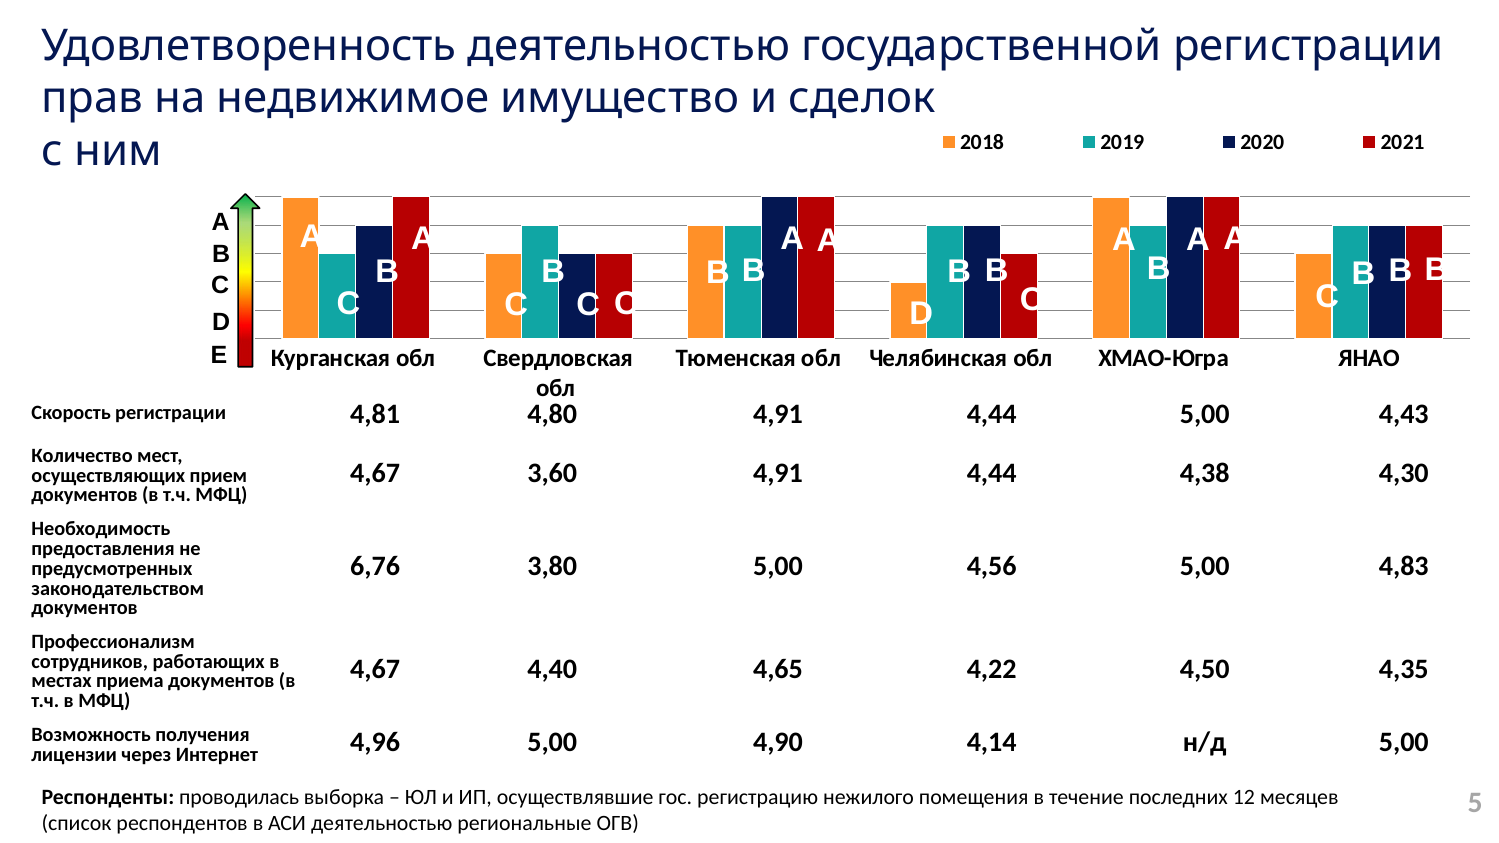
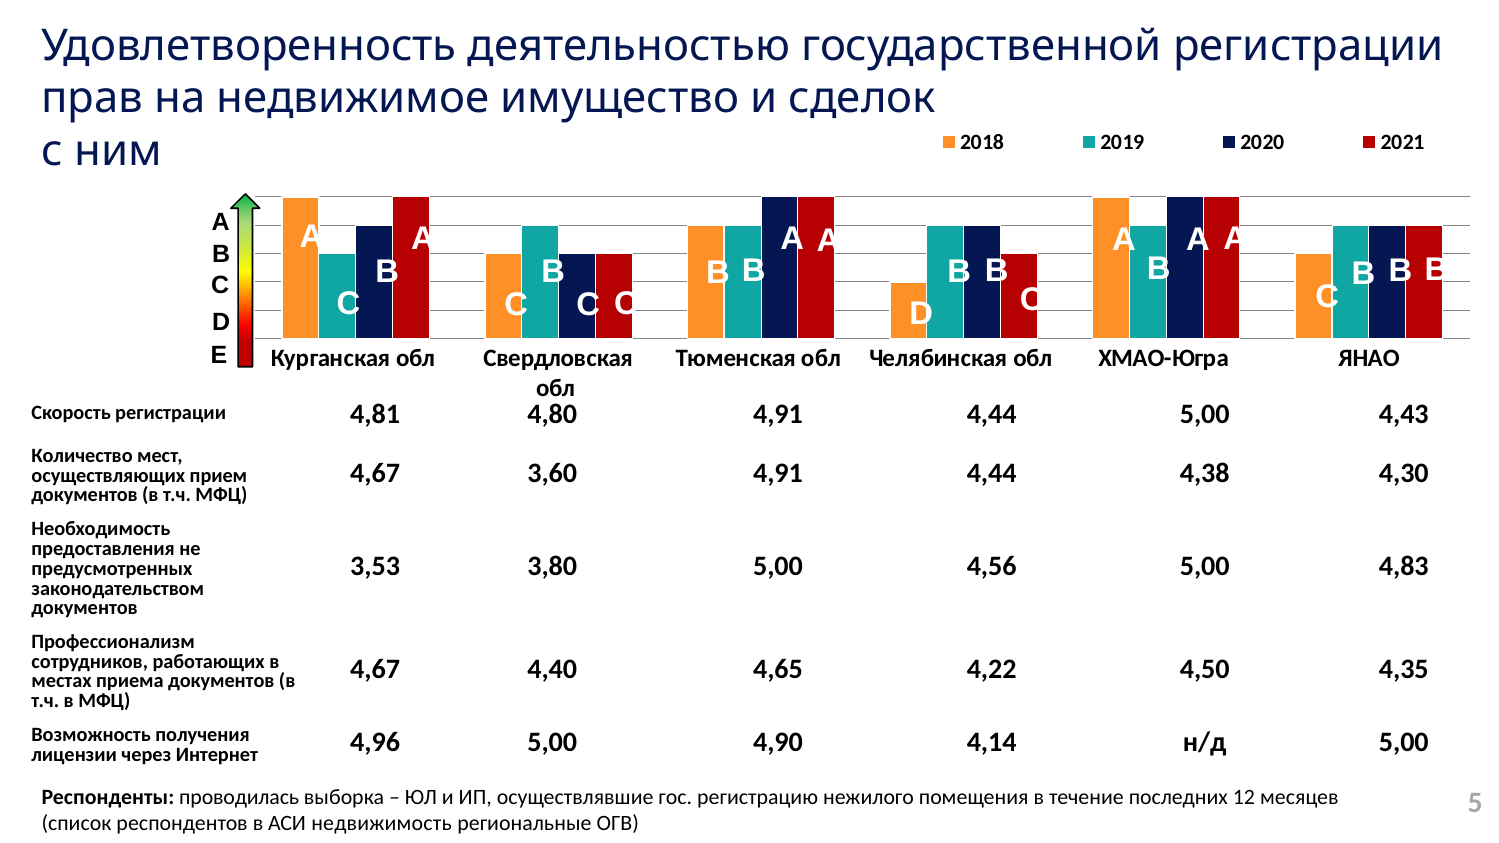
6,76: 6,76 -> 3,53 (375, 566)
АСИ деятельностью: деятельностью -> недвижимость (382, 824)
